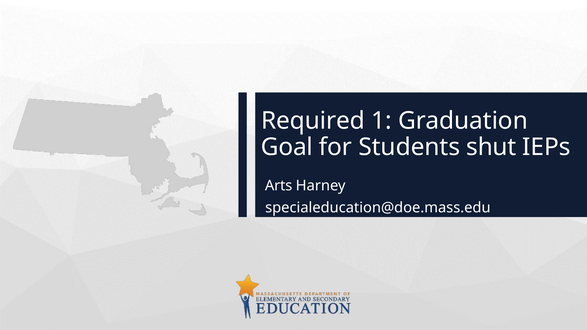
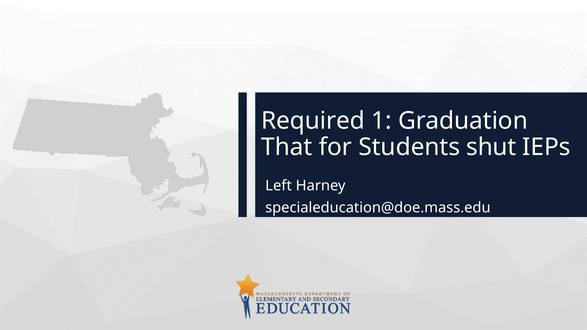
Goal: Goal -> That (287, 147)
Arts: Arts -> Left (279, 186)
